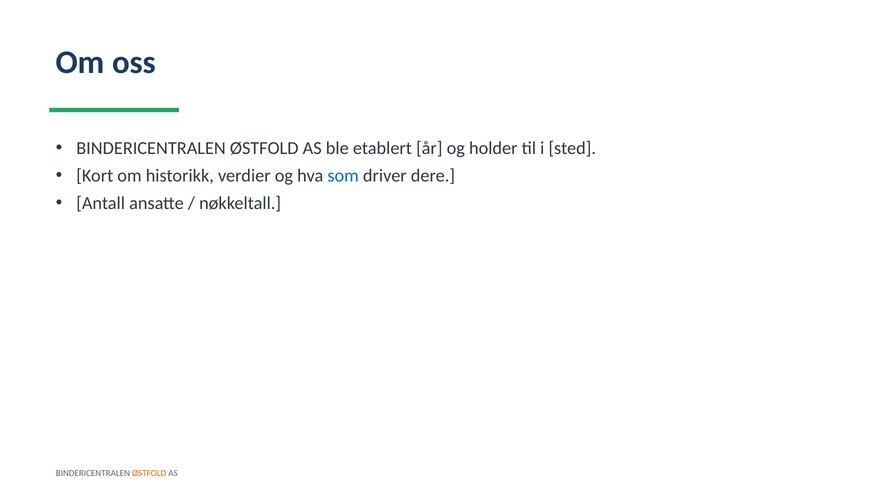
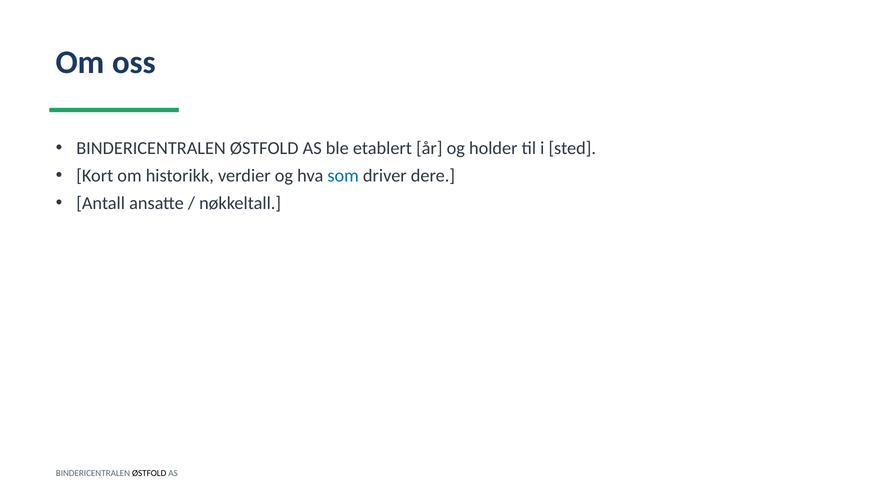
ØSTFOLD colour: orange -> black (149, 473)
